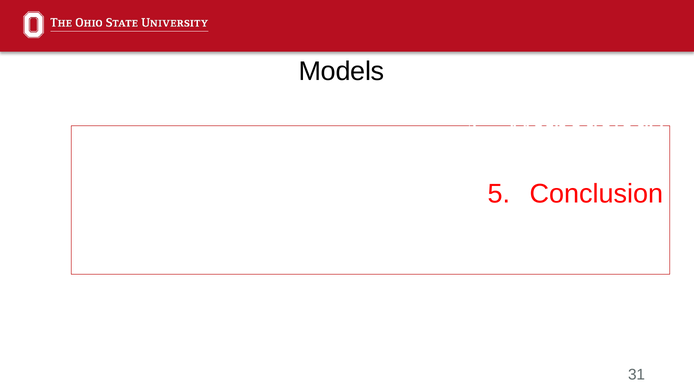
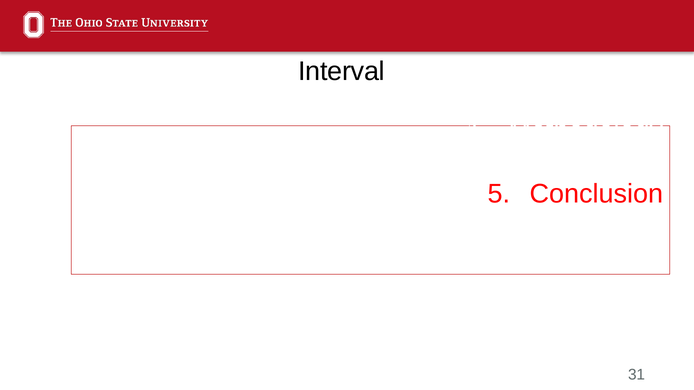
Models: Models -> Interval (342, 71)
